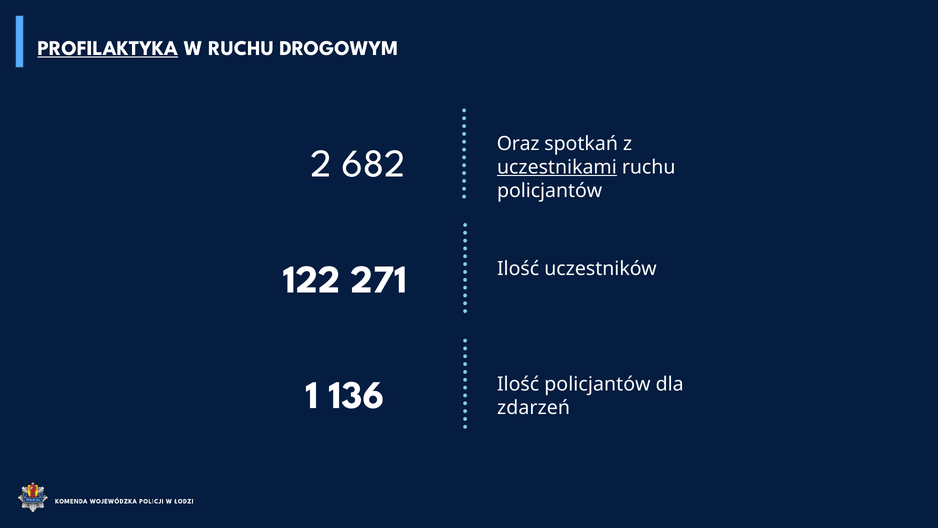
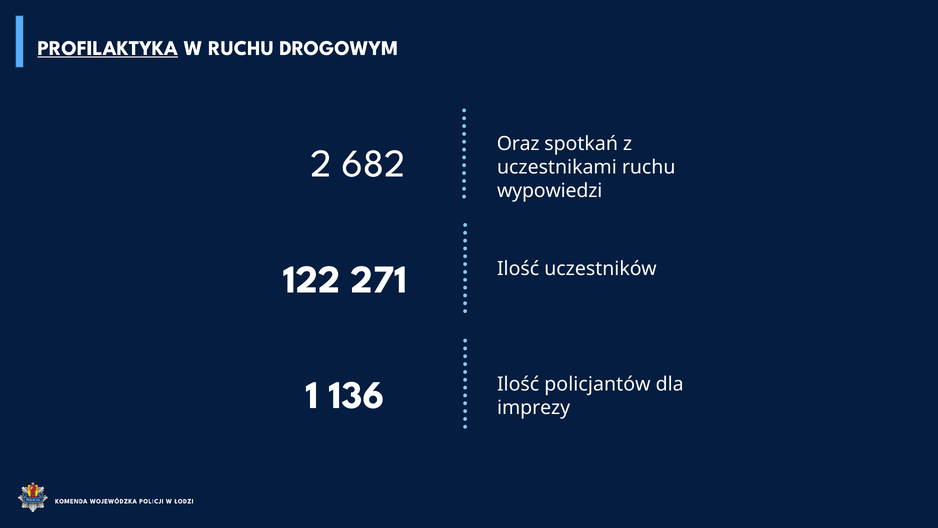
uczestnikami underline: present -> none (557, 167)
policjantów: policjantów -> wypowiedzi (550, 191)
zdarzeń: zdarzeń -> imprezy (534, 408)
